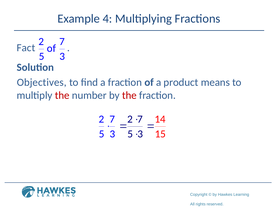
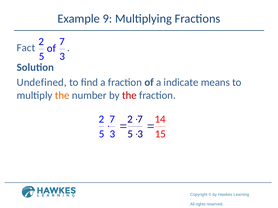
4: 4 -> 9 (107, 19)
Objectives: Objectives -> Undefined (42, 83)
product: product -> indicate (181, 83)
the colour: red -> orange (62, 96)
